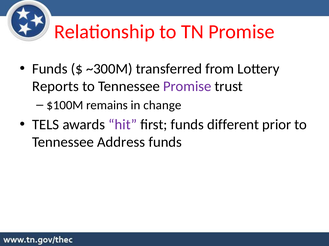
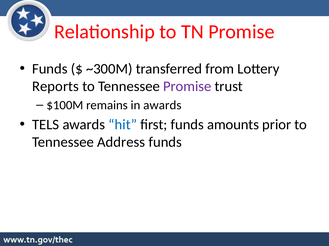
in change: change -> awards (162, 105)
hit colour: purple -> blue (123, 125)
different: different -> amounts (233, 125)
